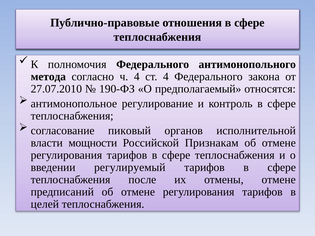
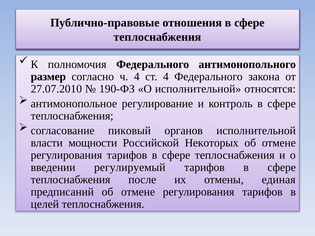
метода: метода -> размер (48, 77)
О предполагаемый: предполагаемый -> исполнительной (198, 89)
Признакам: Признакам -> Некоторых (212, 143)
отмены отмене: отмене -> единая (279, 180)
